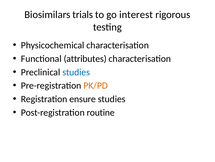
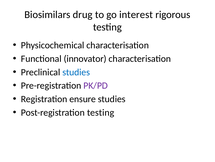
trials: trials -> drug (83, 15)
attributes: attributes -> innovator (85, 58)
PK/PD colour: orange -> purple (96, 85)
Post-registration routine: routine -> testing (101, 112)
